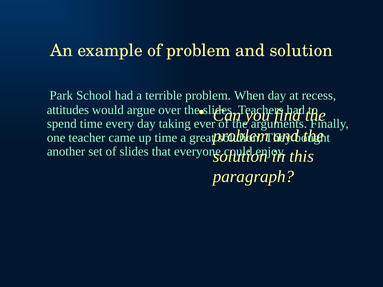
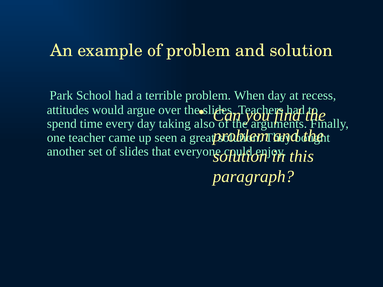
ever: ever -> also (204, 124)
up time: time -> seen (166, 138)
